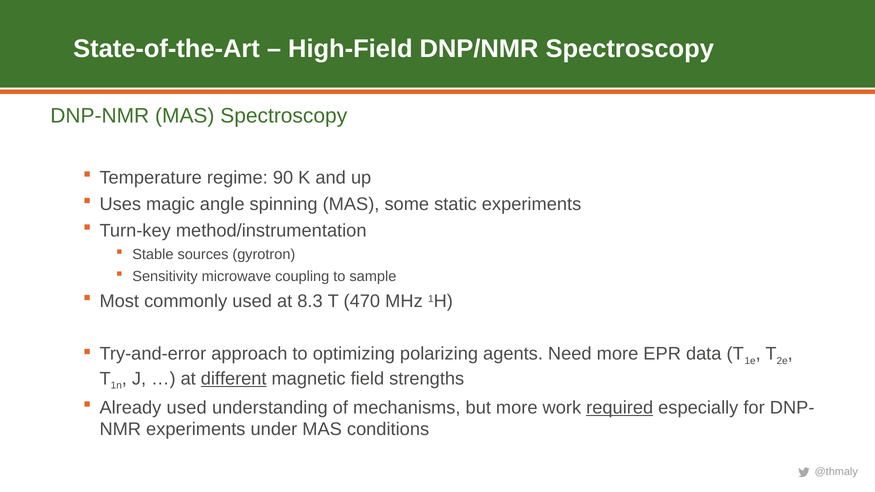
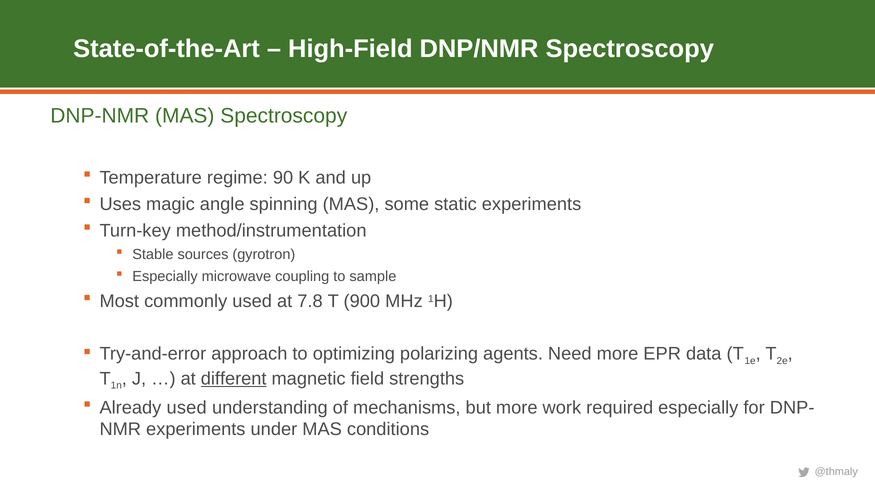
Sensitivity: Sensitivity -> Especially (165, 277)
8.3: 8.3 -> 7.8 (310, 301)
470: 470 -> 900 (362, 301)
required underline: present -> none (620, 408)
